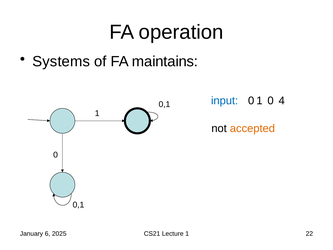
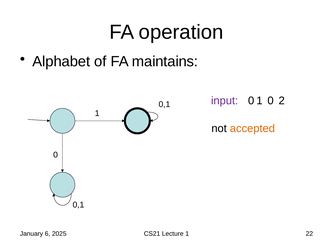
Systems: Systems -> Alphabet (61, 62)
input colour: blue -> purple (225, 101)
4: 4 -> 2 (282, 101)
